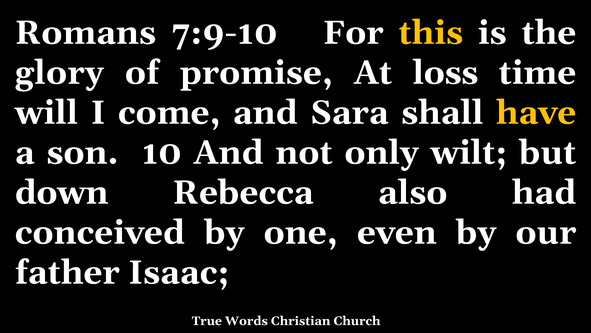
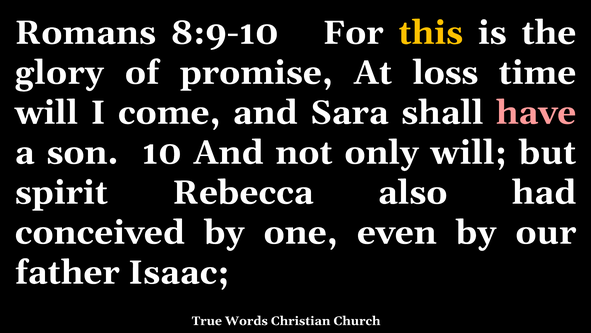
7:9-10: 7:9-10 -> 8:9-10 (225, 33)
have colour: yellow -> pink (536, 113)
only wilt: wilt -> will (469, 152)
down: down -> spirit (61, 192)
